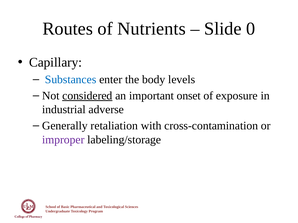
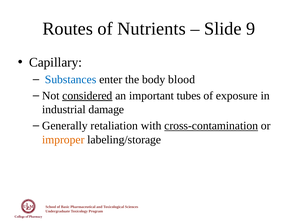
0: 0 -> 9 (251, 29)
levels: levels -> blood (182, 80)
onset: onset -> tubes (189, 96)
adverse: adverse -> damage (106, 110)
cross-contamination underline: none -> present (211, 126)
improper colour: purple -> orange (63, 140)
